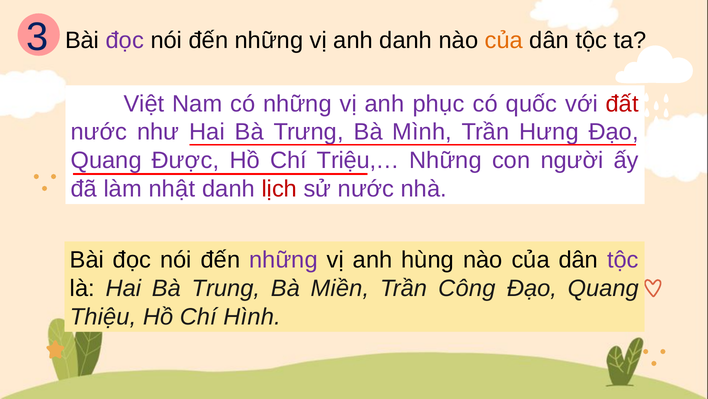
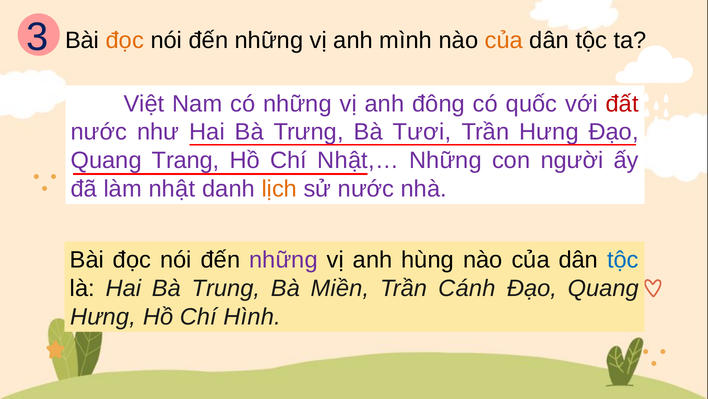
đọc colour: purple -> orange (125, 41)
anh danh: danh -> mình (406, 41)
phục: phục -> đông (439, 104)
Mình: Mình -> Tươi (422, 132)
Được: Được -> Trang (186, 161)
Triệu,…: Triệu,… -> Nhật,… (358, 161)
lịch colour: red -> orange (279, 189)
tộc colour: purple -> blue (623, 260)
Công: Công -> Cánh (467, 289)
Thiệu: Thiệu -> Hưng (103, 317)
